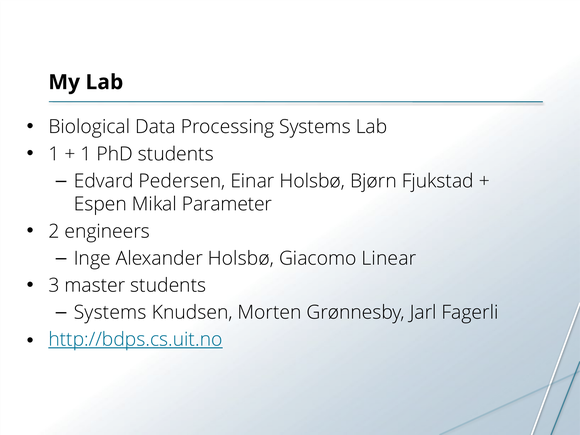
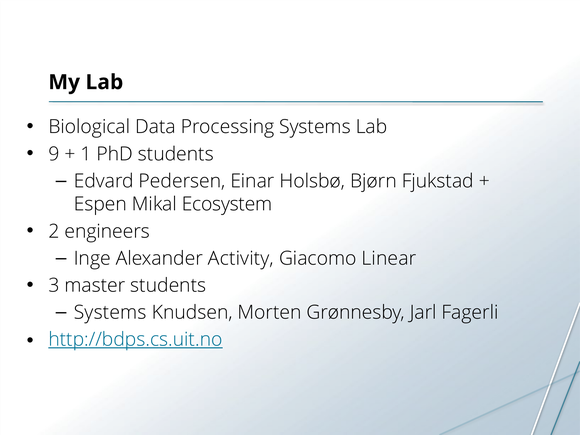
1: 1 -> 9 (54, 154)
Parameter: Parameter -> Ecosystem (227, 204)
Alexander Holsbø: Holsbø -> Activity (241, 258)
